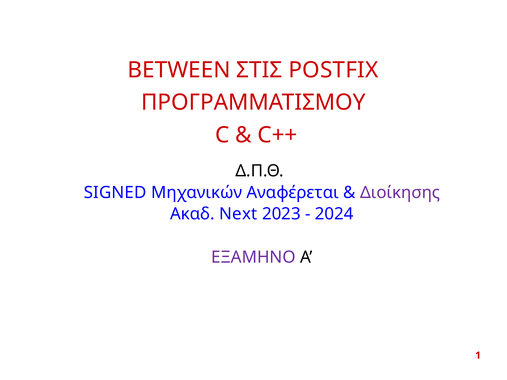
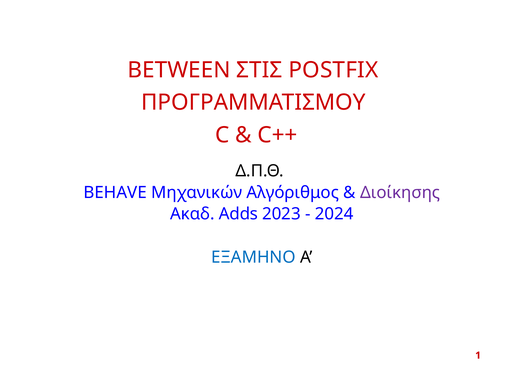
SIGNED: SIGNED -> BEHAVE (115, 193)
Αναφέρεται: Αναφέρεται -> Αλγόριθμος (293, 193)
Next: Next -> Adds (238, 214)
ΕΞΑΜΗΝΟ colour: purple -> blue (253, 257)
